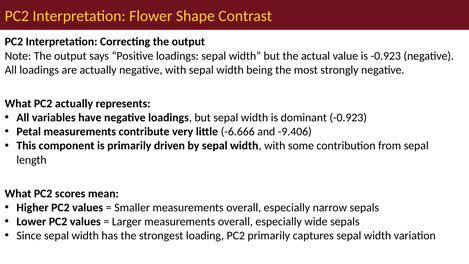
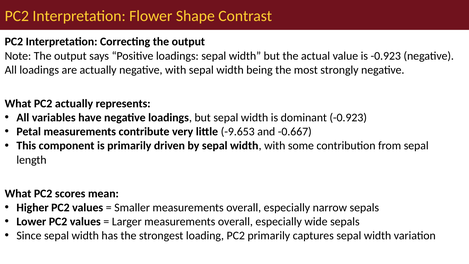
-6.666: -6.666 -> -9.653 (238, 132)
-9.406: -9.406 -> -0.667 (295, 132)
